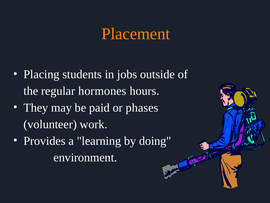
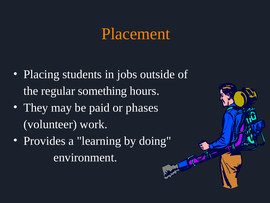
hormones: hormones -> something (102, 91)
